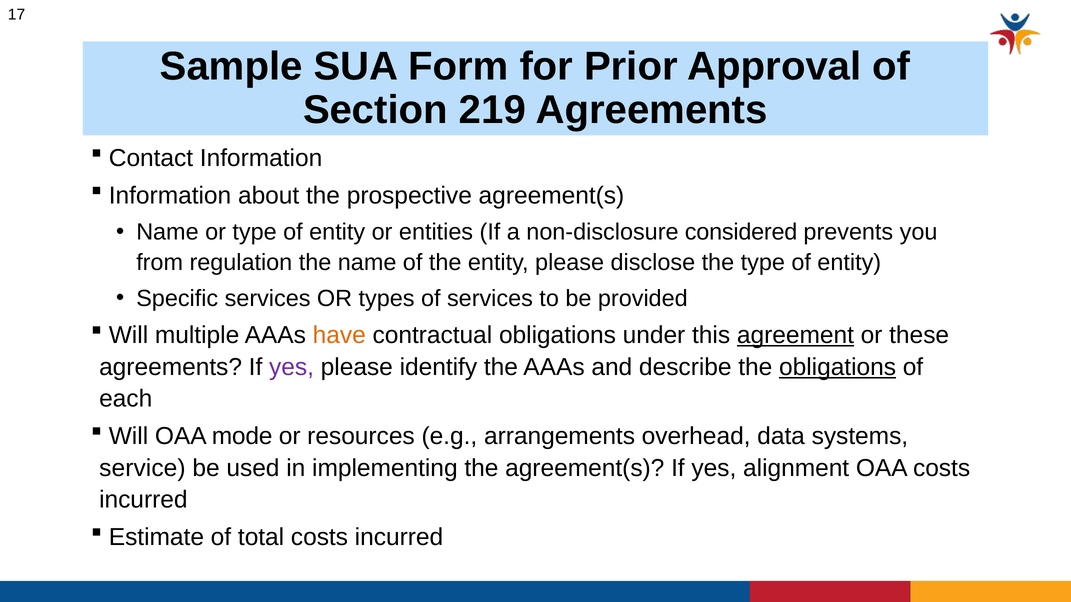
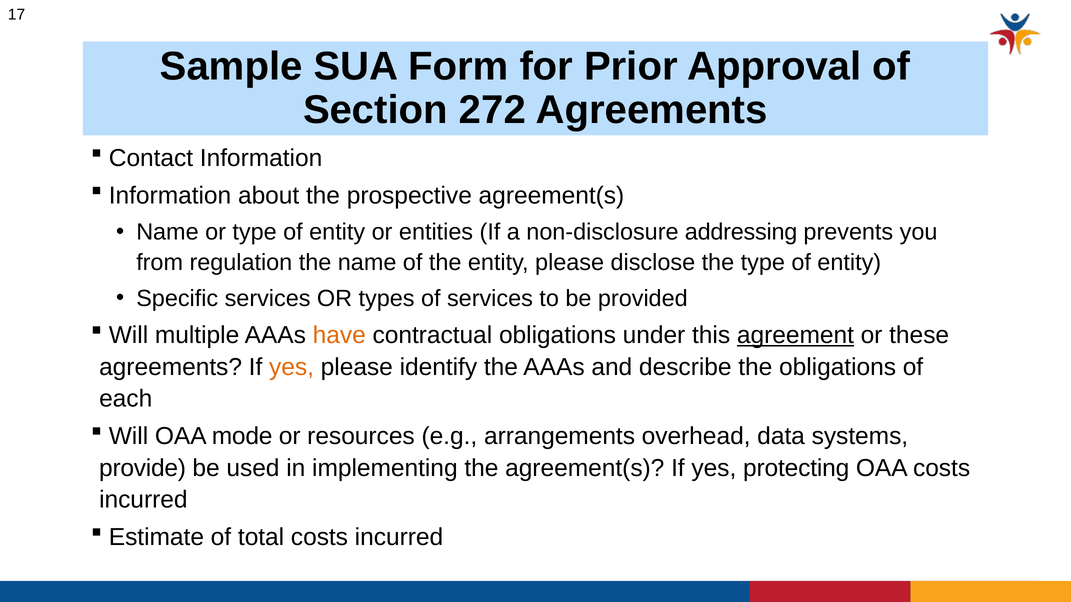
219: 219 -> 272 (492, 110)
considered: considered -> addressing (741, 232)
yes colour: purple -> orange (292, 367)
obligations underline: present -> none (838, 367)
service: service -> provide (143, 468)
alignment: alignment -> protecting (796, 468)
